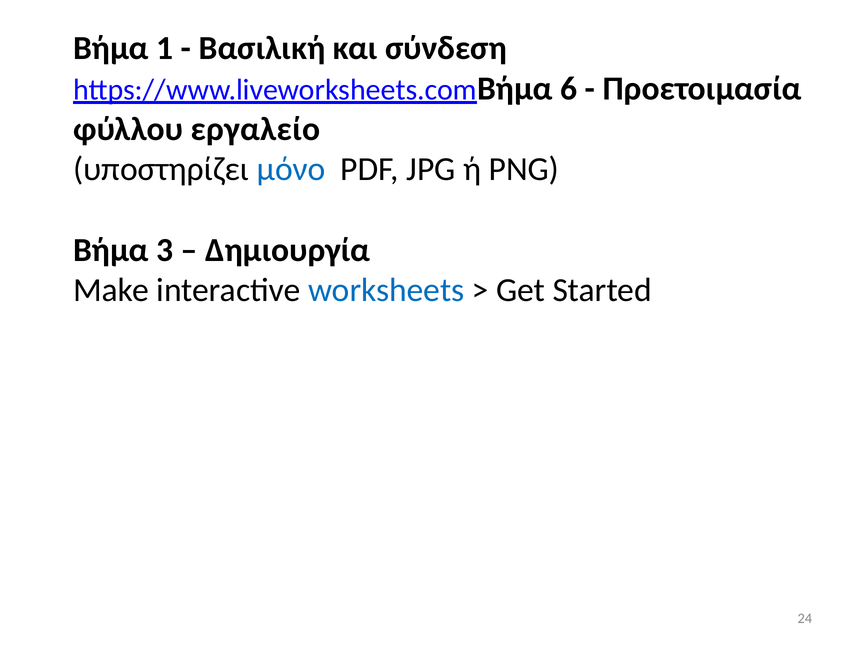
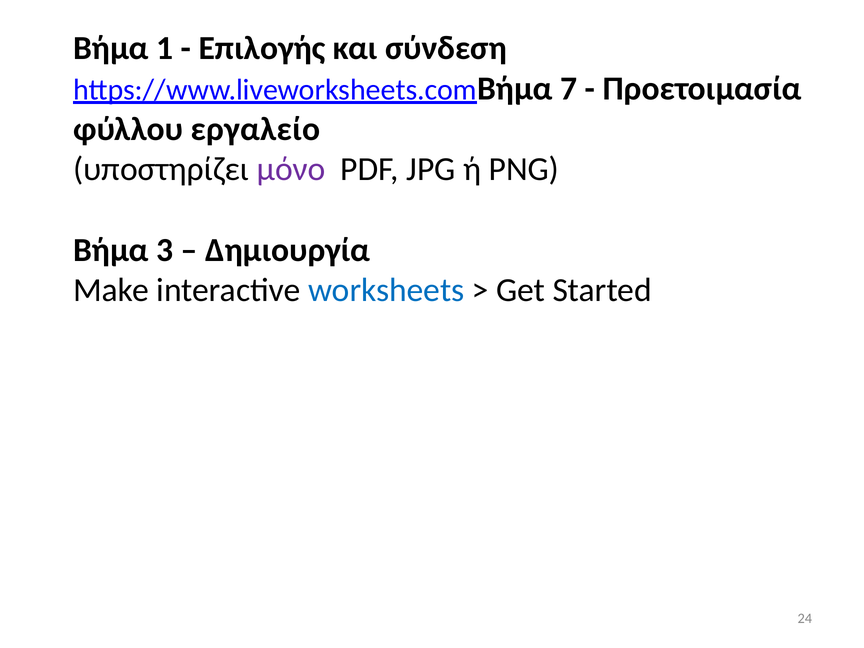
Βασιλική: Βασιλική -> Επιλογής (262, 48)
6: 6 -> 7 (569, 89)
μόνο colour: blue -> purple (291, 169)
